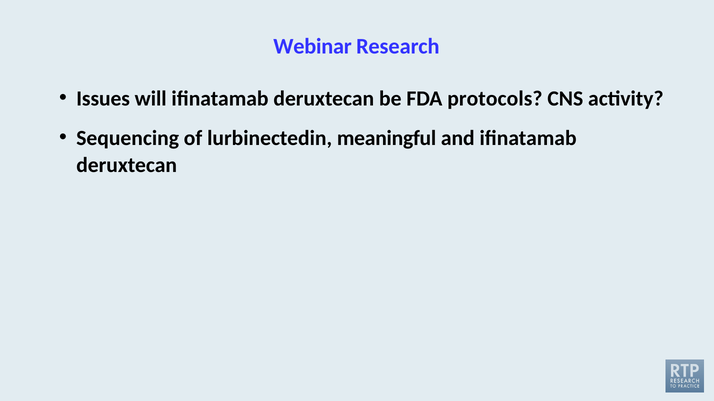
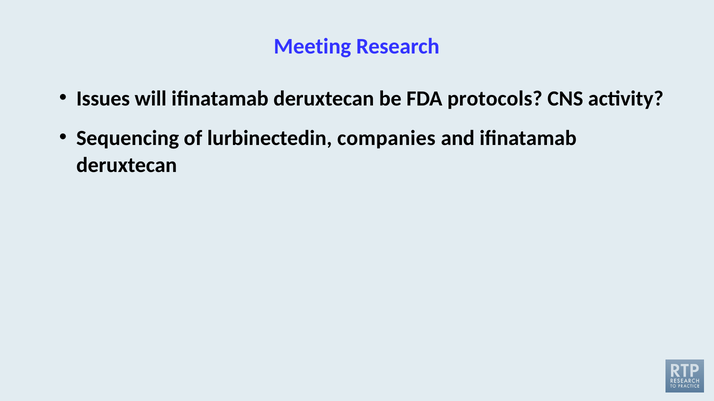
Webinar: Webinar -> Meeting (312, 46)
meaningful: meaningful -> companies (386, 138)
